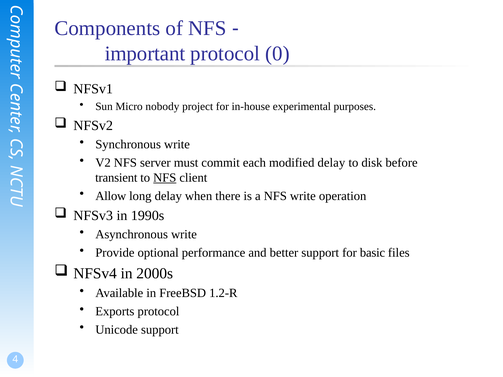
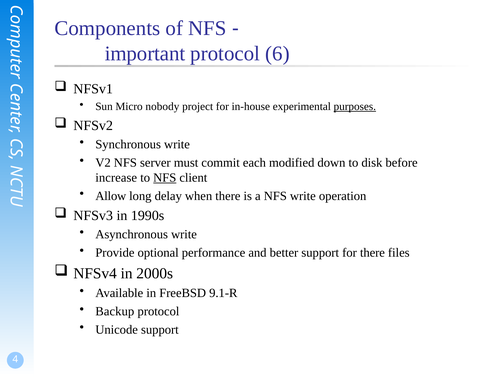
0: 0 -> 6 (278, 54)
purposes underline: none -> present (355, 107)
modified delay: delay -> down (331, 163)
transient: transient -> increase (116, 178)
for basic: basic -> there (372, 253)
1.2-R: 1.2-R -> 9.1-R (223, 293)
Exports: Exports -> Backup (115, 312)
